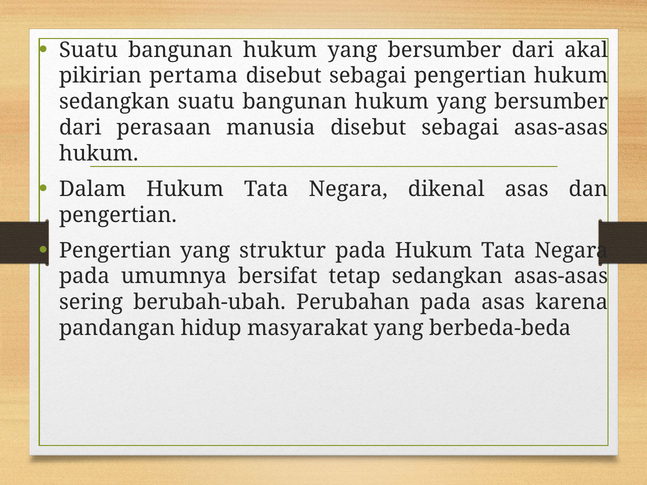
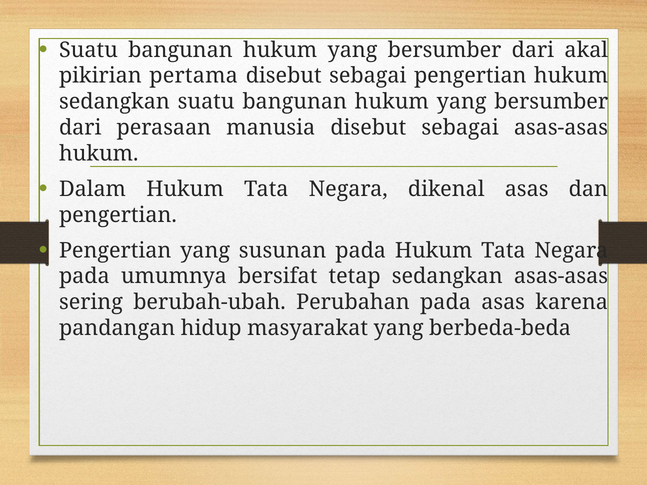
struktur: struktur -> susunan (283, 251)
